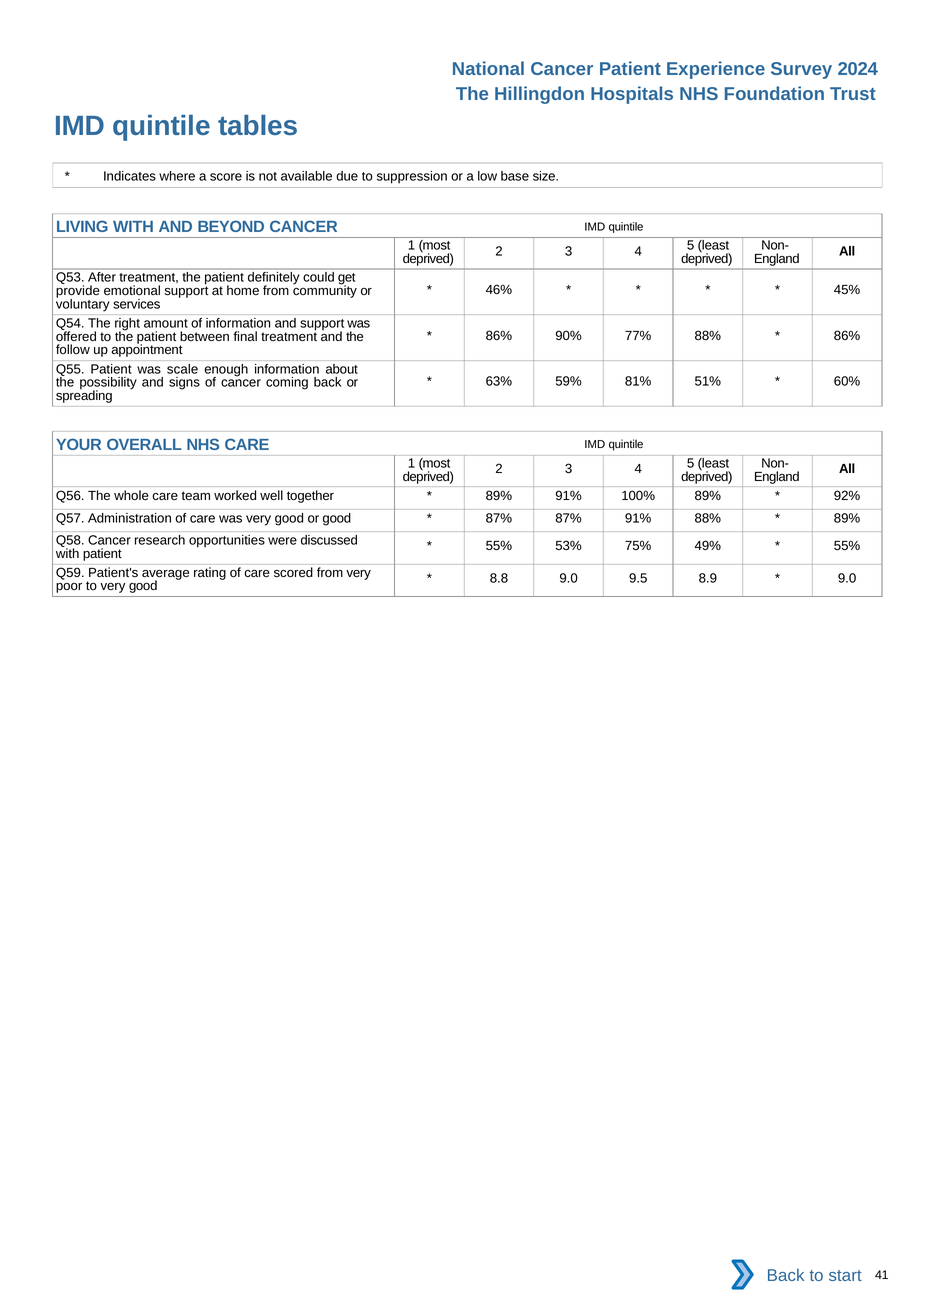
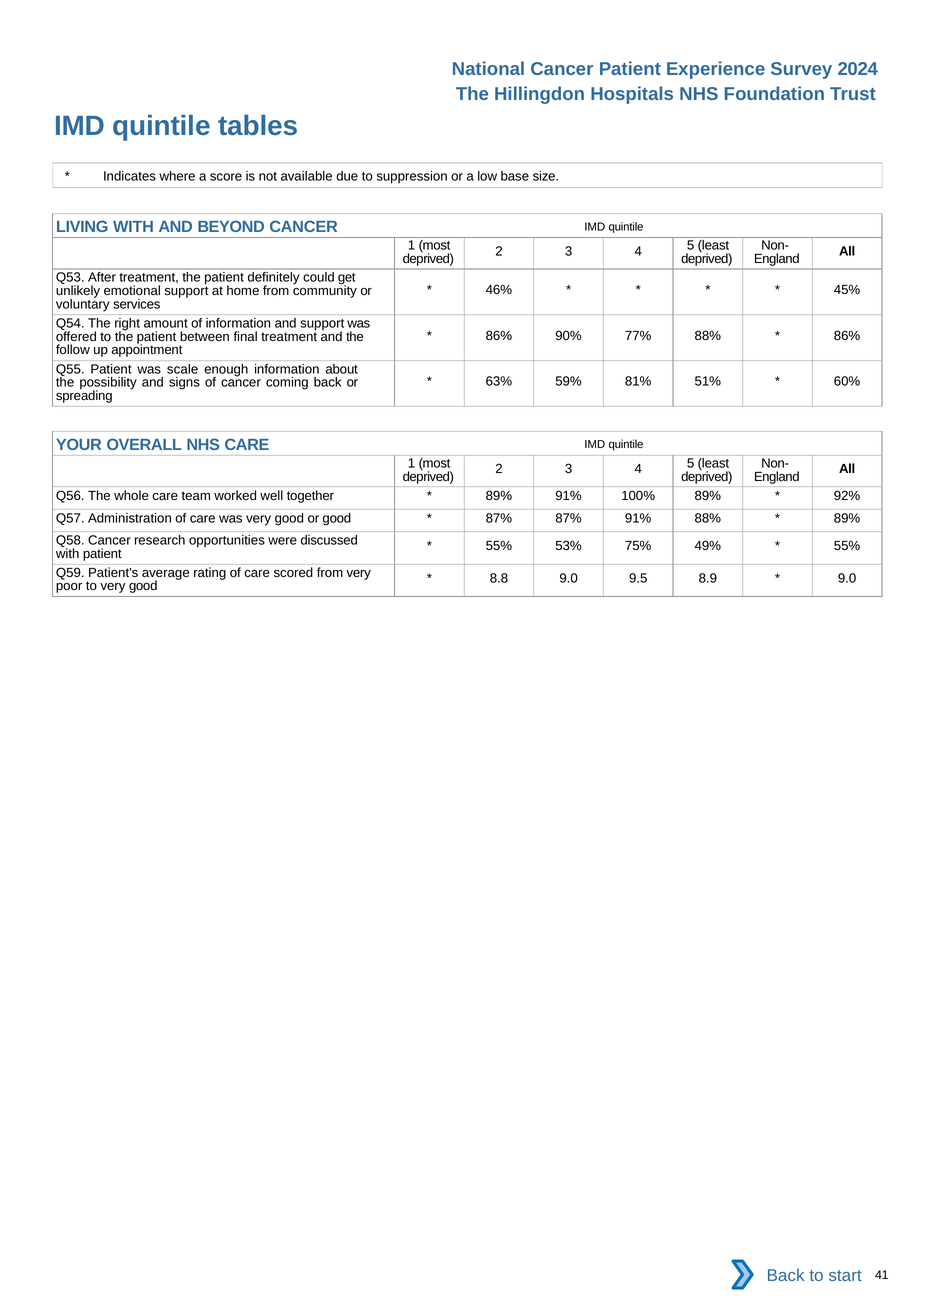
provide: provide -> unlikely (78, 291)
